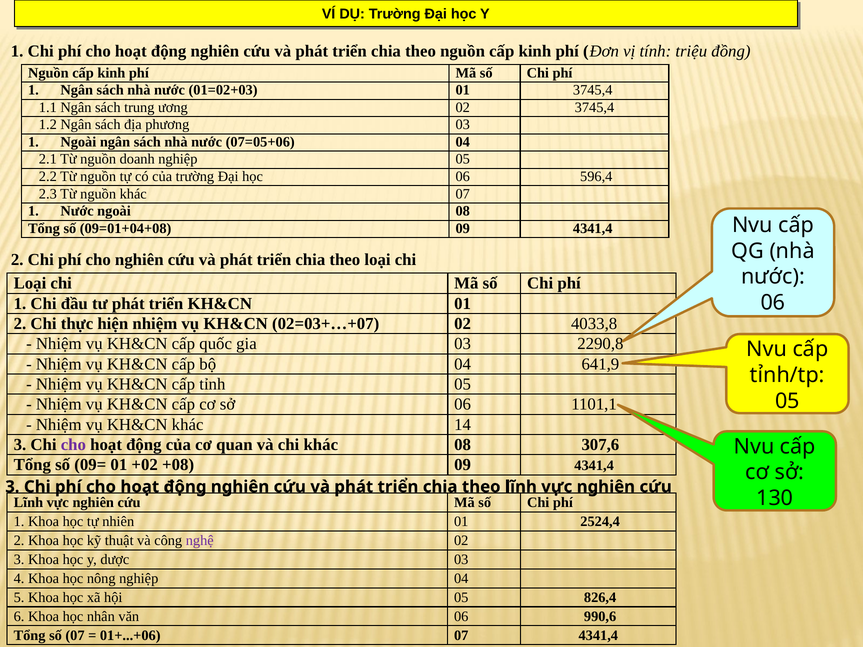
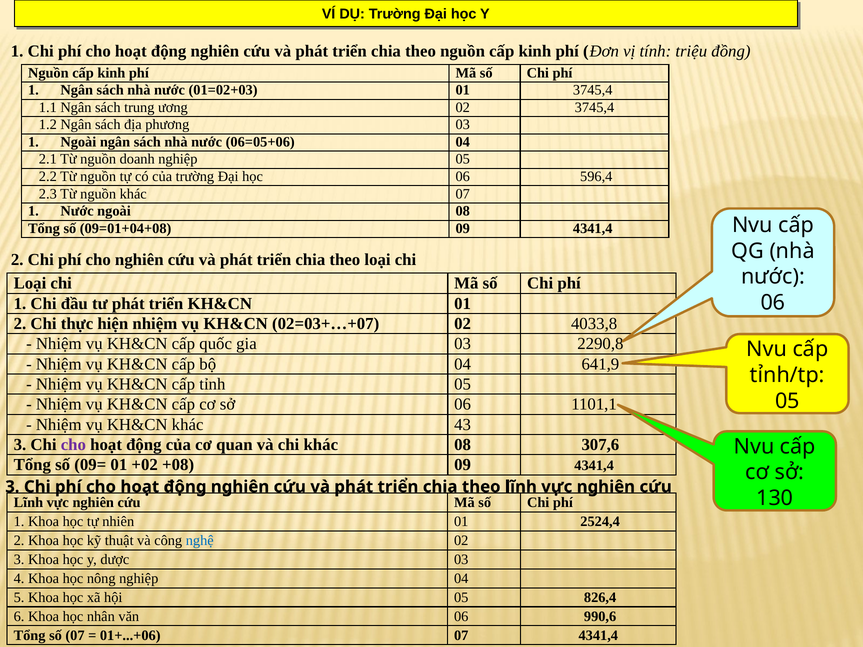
07=05+06: 07=05+06 -> 06=05+06 (260, 142)
14: 14 -> 43 (463, 425)
nghệ colour: purple -> blue (200, 541)
